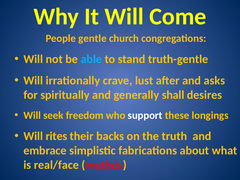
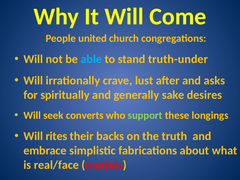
gentle: gentle -> united (93, 38)
truth-gentle: truth-gentle -> truth-under (178, 59)
shall: shall -> sake (173, 95)
freedom: freedom -> converts (85, 115)
support colour: white -> light green (145, 115)
